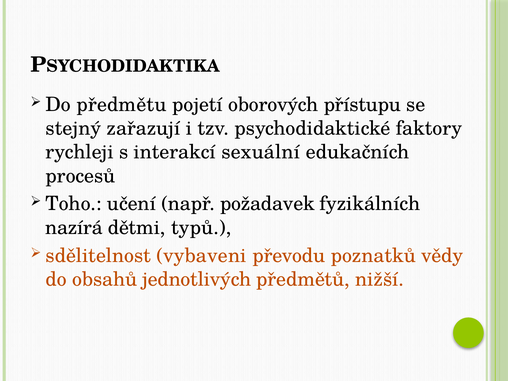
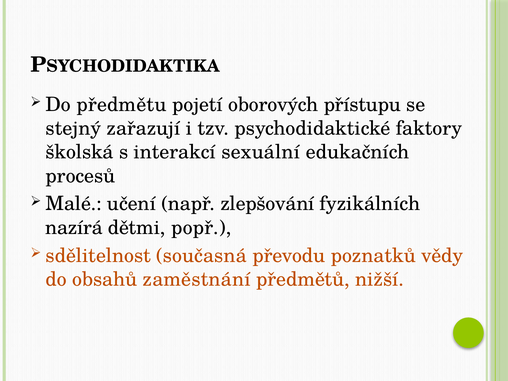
rychleji: rychleji -> školská (80, 152)
Toho: Toho -> Malé (74, 204)
požadavek: požadavek -> zlepšování (267, 204)
typů: typů -> popř (201, 228)
vybaveni: vybaveni -> současná (201, 255)
jednotlivých: jednotlivých -> zaměstnání (197, 279)
